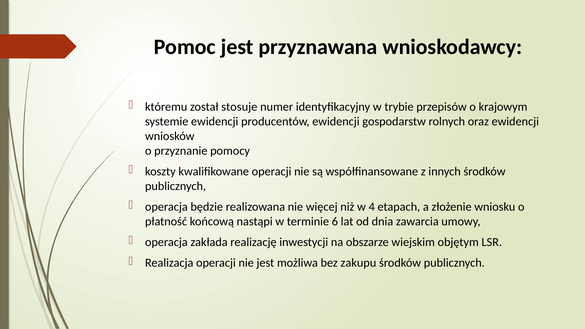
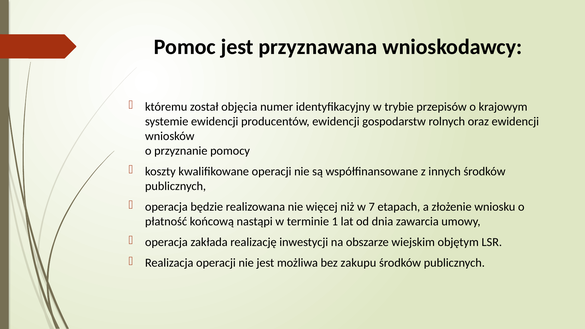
stosuje: stosuje -> objęcia (239, 107)
4: 4 -> 7 (372, 207)
6: 6 -> 1 (335, 222)
